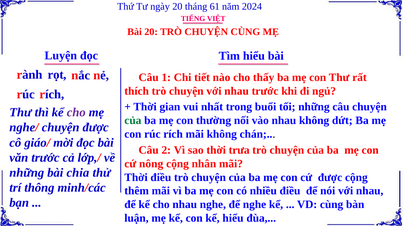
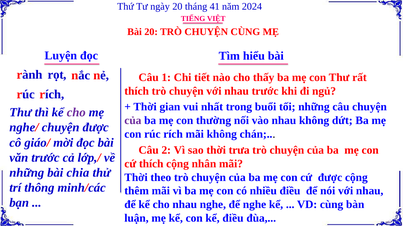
61: 61 -> 41 (215, 7)
của colour: green -> purple (133, 121)
cứ nông: nông -> thích (151, 164)
Thời điều: điều -> theo (161, 178)
kể hiểu: hiểu -> điều (233, 218)
